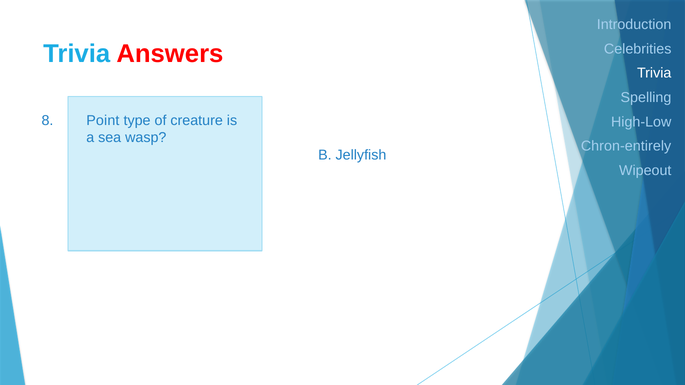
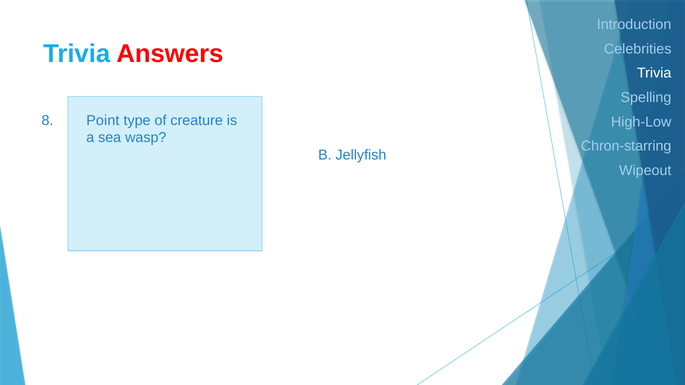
Chron-entirely: Chron-entirely -> Chron-starring (626, 146)
